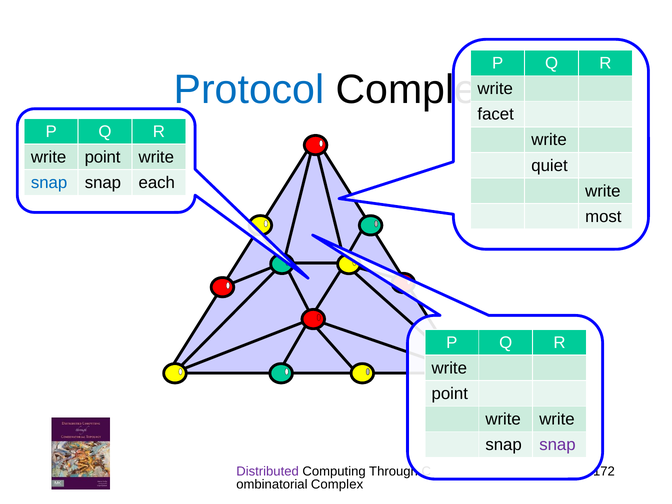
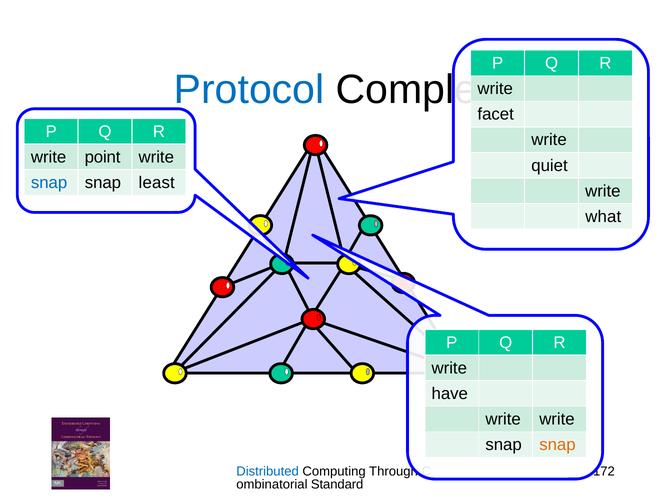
each: each -> least (157, 183)
most: most -> what (603, 217)
point: point -> have (450, 394)
snap colour: purple -> orange (557, 445)
Distributed colour: purple -> blue (268, 471)
Complex: Complex -> Standard (337, 484)
